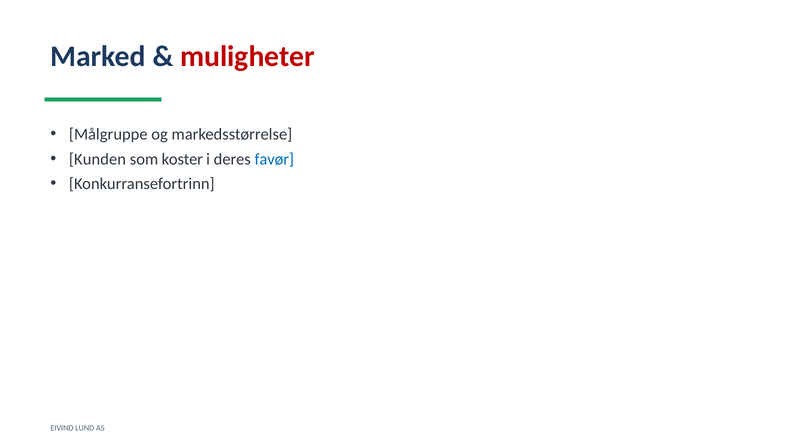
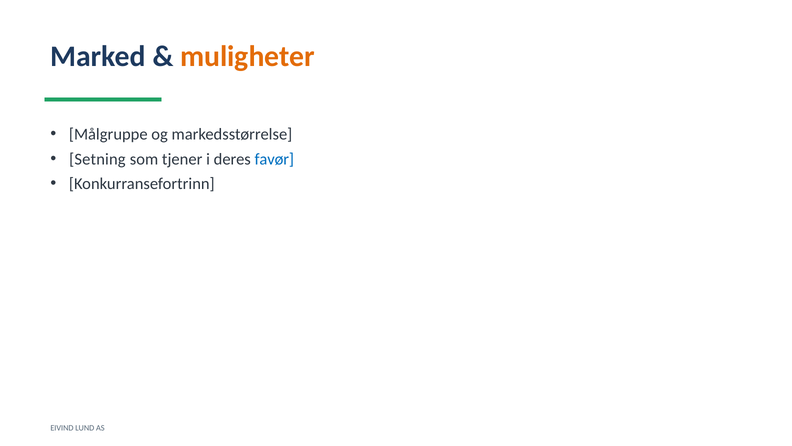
muligheter colour: red -> orange (247, 57)
Kunden: Kunden -> Setning (97, 159)
koster: koster -> tjener (182, 159)
